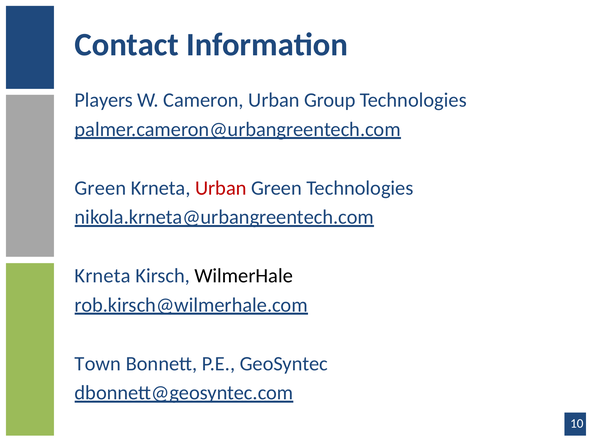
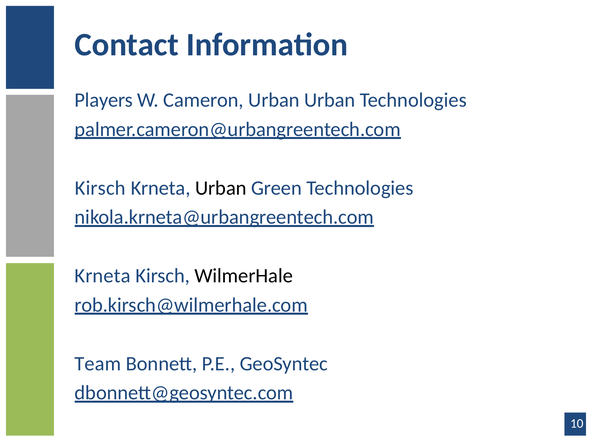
Urban Group: Group -> Urban (330, 100)
Green: Green -> Kirsch (100, 188)
Urban colour: red -> black (221, 188)
Town: Town -> Team (98, 363)
